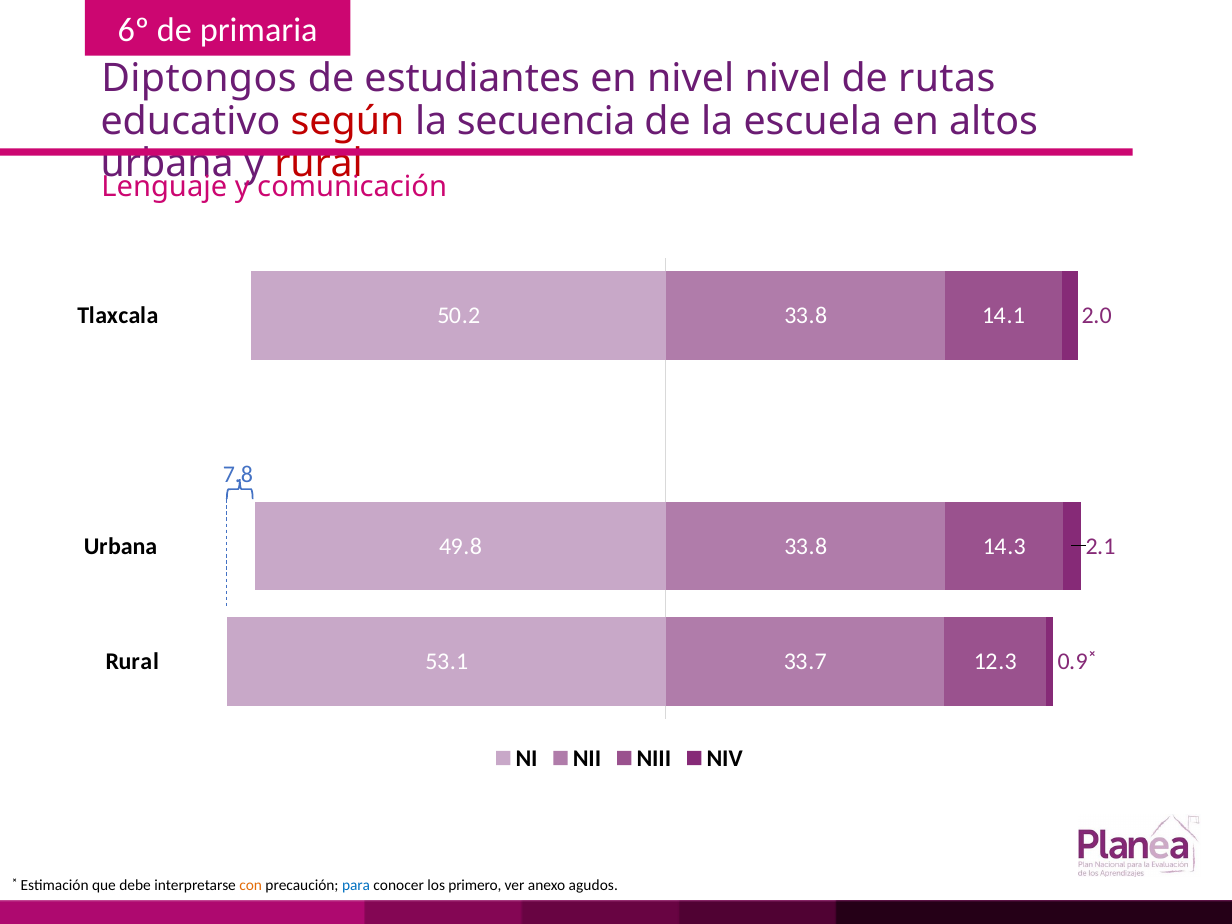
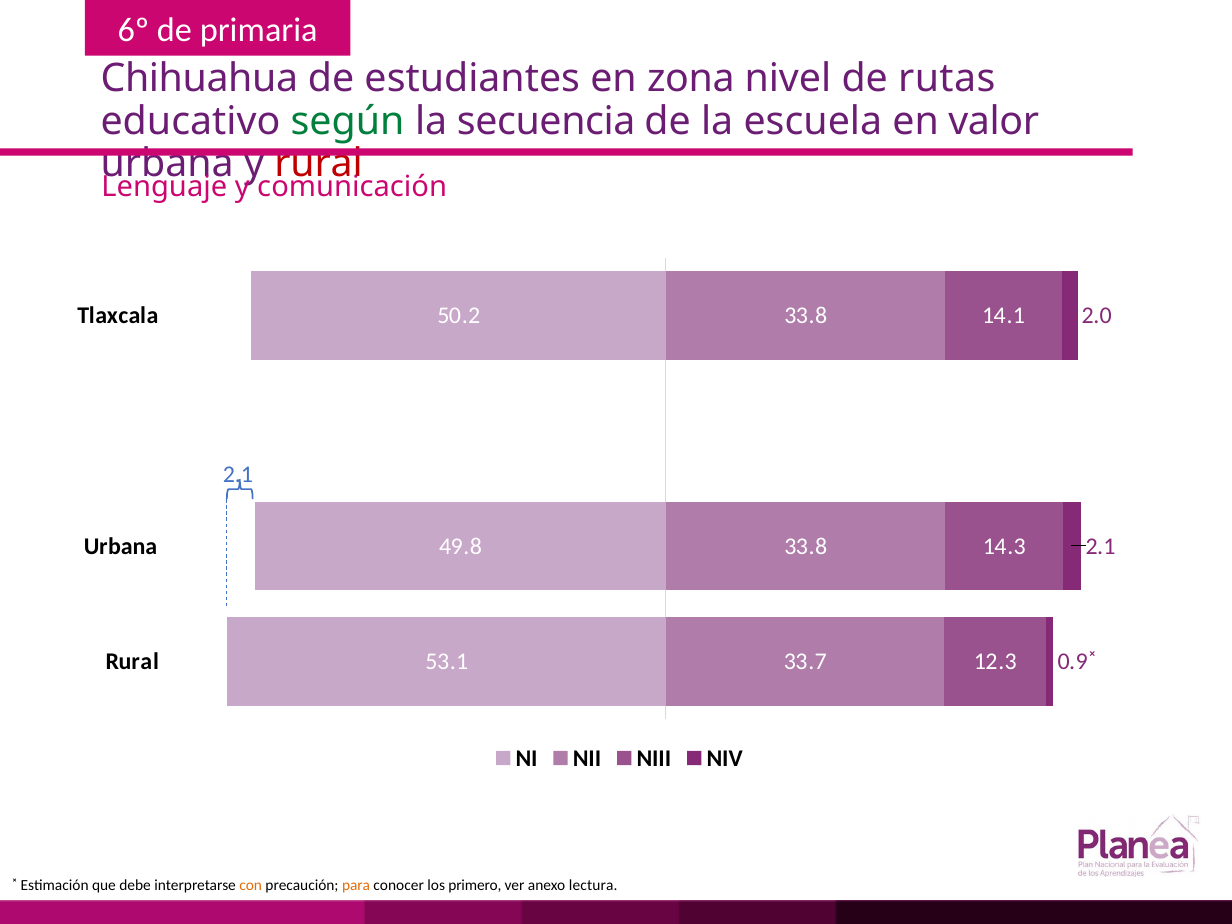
Diptongos: Diptongos -> Chihuahua (199, 79)
en nivel: nivel -> zona (691, 79)
según colour: red -> green (348, 121)
altos: altos -> valor (994, 121)
7.8: 7.8 -> 2.1 (238, 475)
para colour: blue -> orange (356, 886)
agudos: agudos -> lectura (593, 886)
